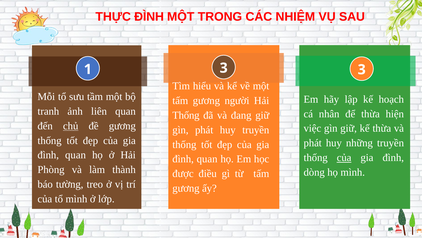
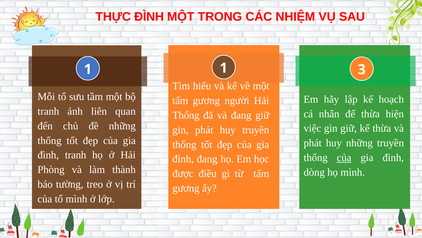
1 3: 3 -> 1 (224, 68)
chủ underline: present -> none (71, 126)
đề gương: gương -> những (122, 126)
quan: quan -> tranh (76, 155)
quan: quan -> đang (207, 159)
